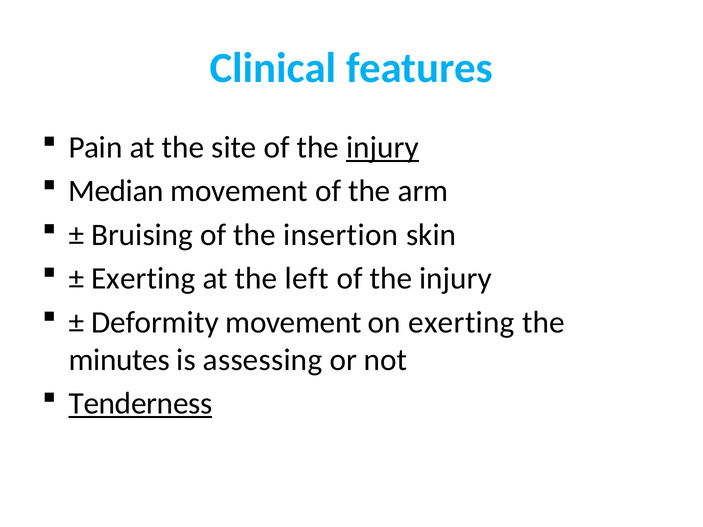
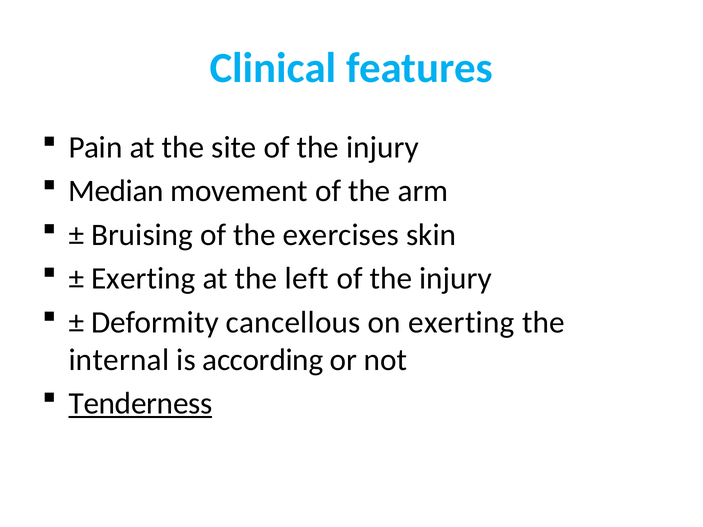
injury underline: present -> none (382, 147)
insertion: insertion -> exercises (341, 235)
Deformity movement: movement -> cancellous (293, 323)
minutes: minutes -> internal (119, 360)
assessing: assessing -> according (263, 360)
